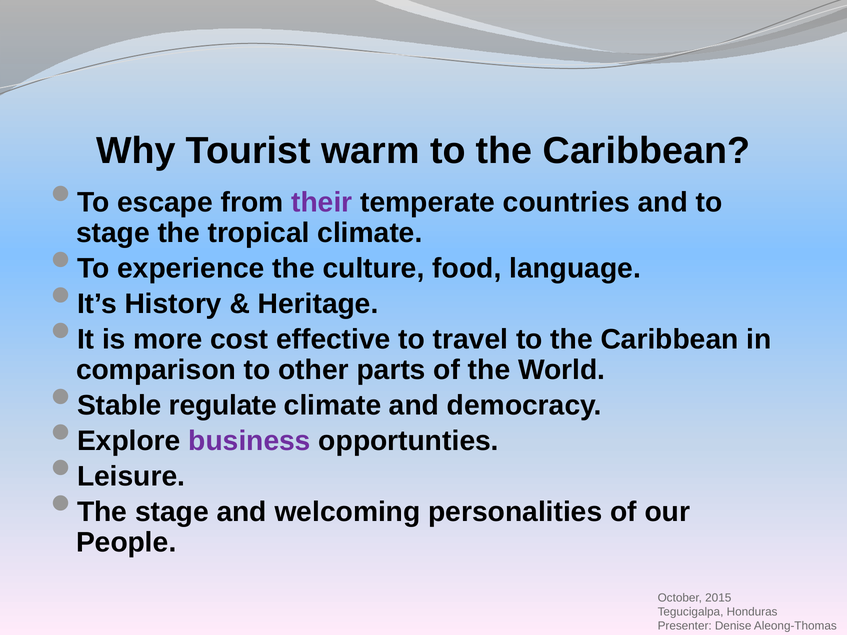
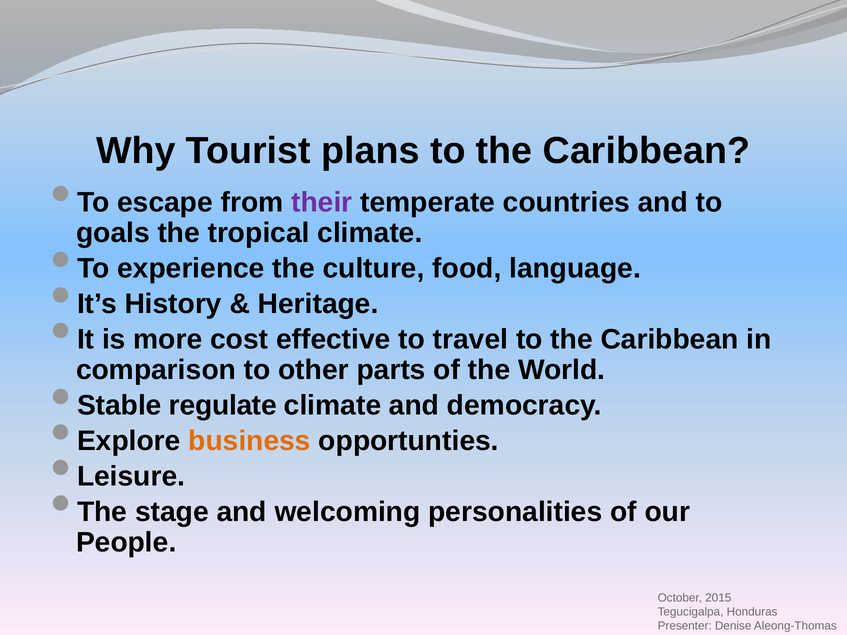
warm: warm -> plans (370, 151)
stage: stage -> goals (113, 233)
business colour: purple -> orange (249, 441)
